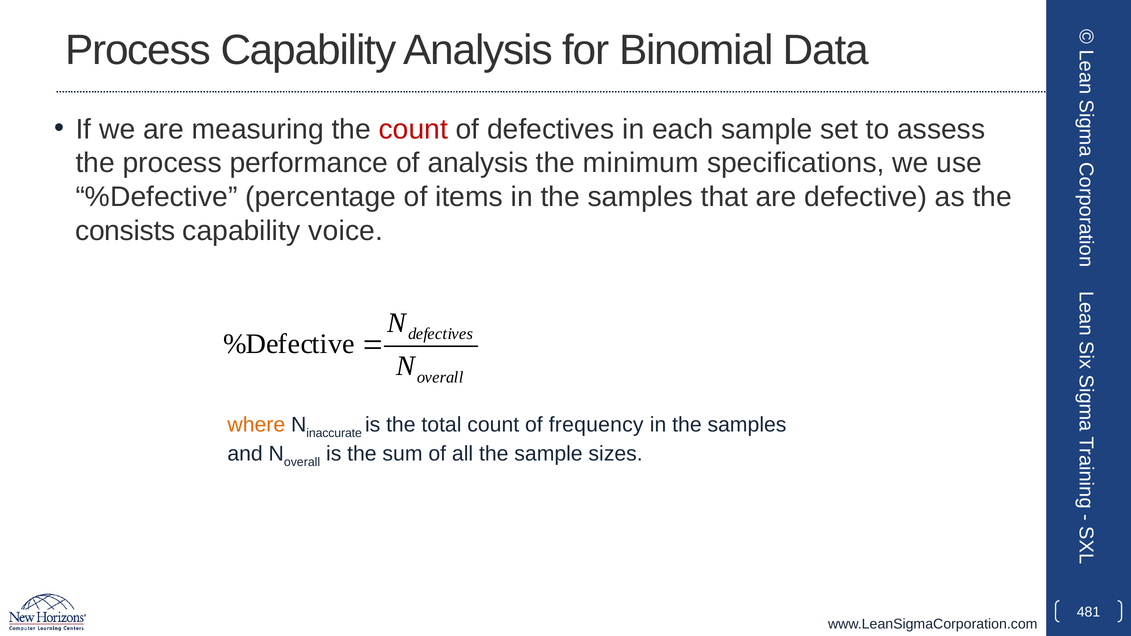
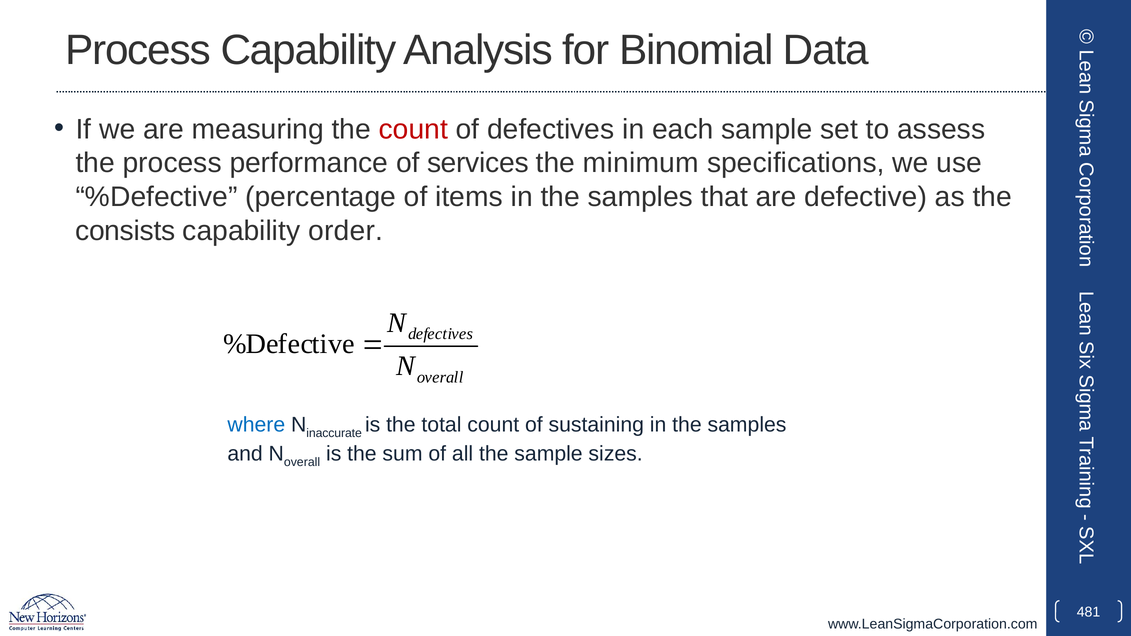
of analysis: analysis -> services (478, 163)
voice: voice -> order (346, 231)
where colour: orange -> blue (256, 425)
frequency: frequency -> sustaining (596, 425)
